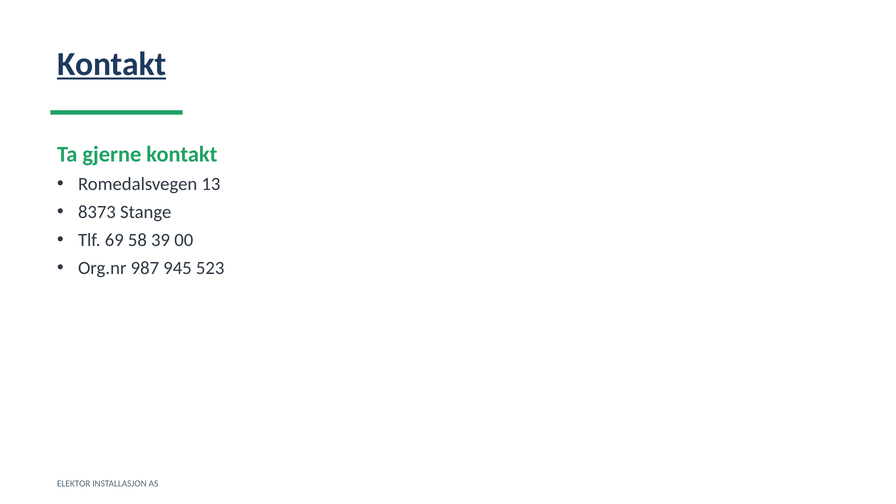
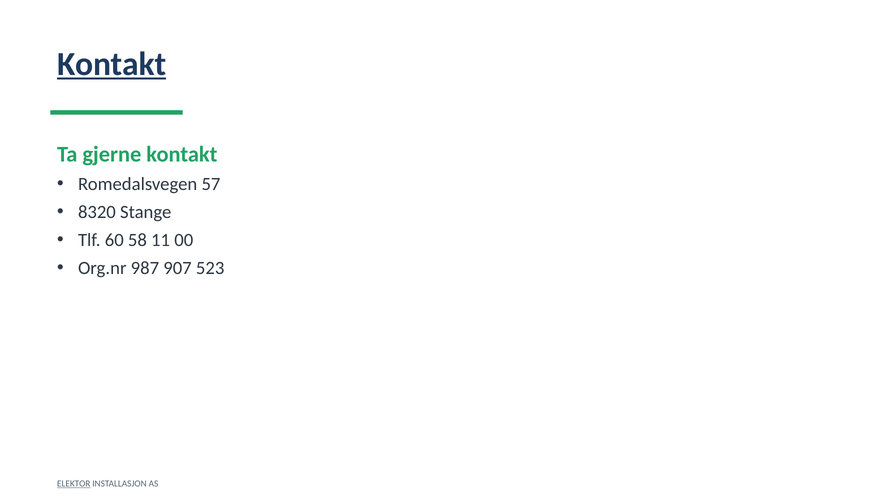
13: 13 -> 57 (211, 184)
8373: 8373 -> 8320 (97, 212)
69: 69 -> 60 (114, 240)
39: 39 -> 11 (161, 240)
945: 945 -> 907 (178, 268)
ELEKTOR underline: none -> present (74, 484)
